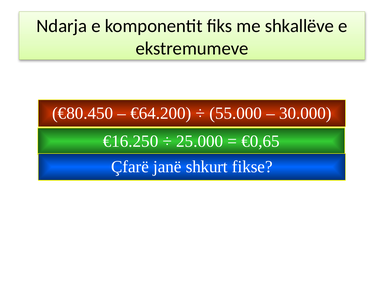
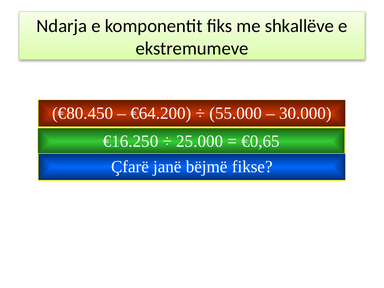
shkurt: shkurt -> bëjmë (207, 167)
